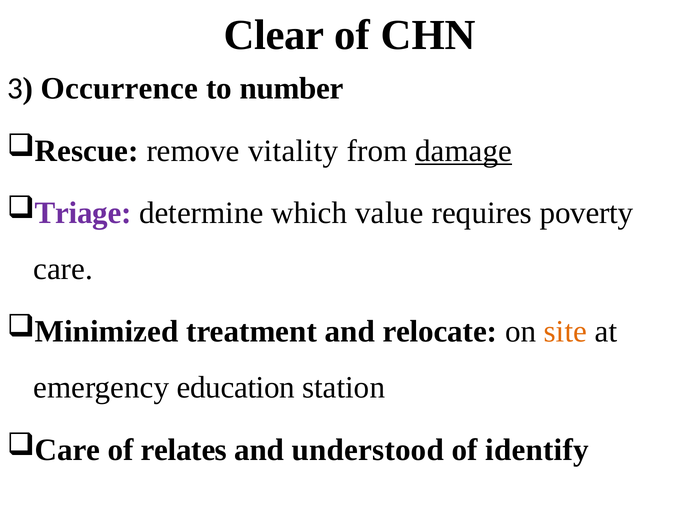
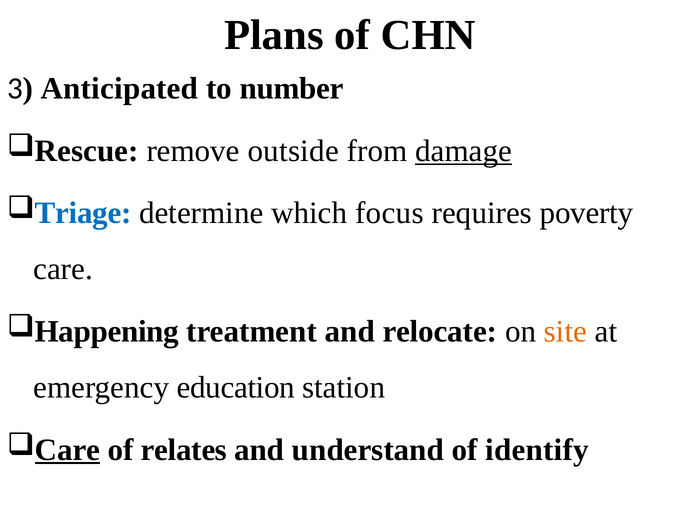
Clear: Clear -> Plans (274, 35)
Occurrence: Occurrence -> Anticipated (119, 89)
vitality: vitality -> outside (293, 151)
Triage colour: purple -> blue (83, 213)
value: value -> focus (389, 213)
Minimized: Minimized -> Happening (107, 331)
Care underline: none -> present (68, 450)
understood: understood -> understand (368, 450)
